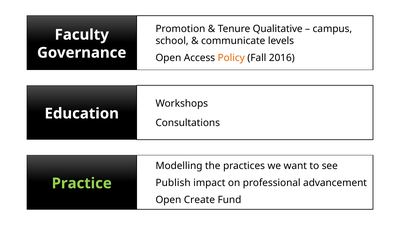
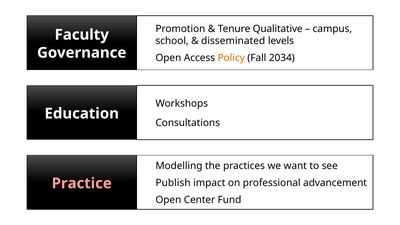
communicate: communicate -> disseminated (233, 41)
2016: 2016 -> 2034 (282, 58)
Practice colour: light green -> pink (82, 183)
Create: Create -> Center (199, 200)
